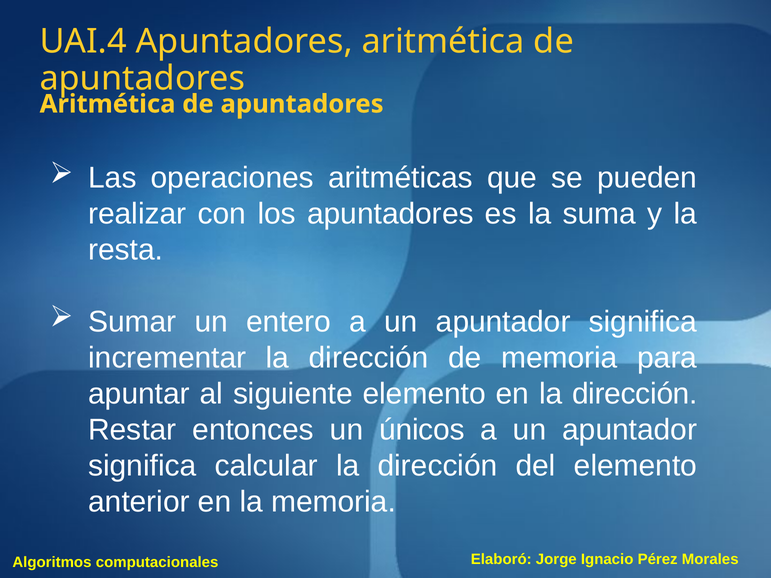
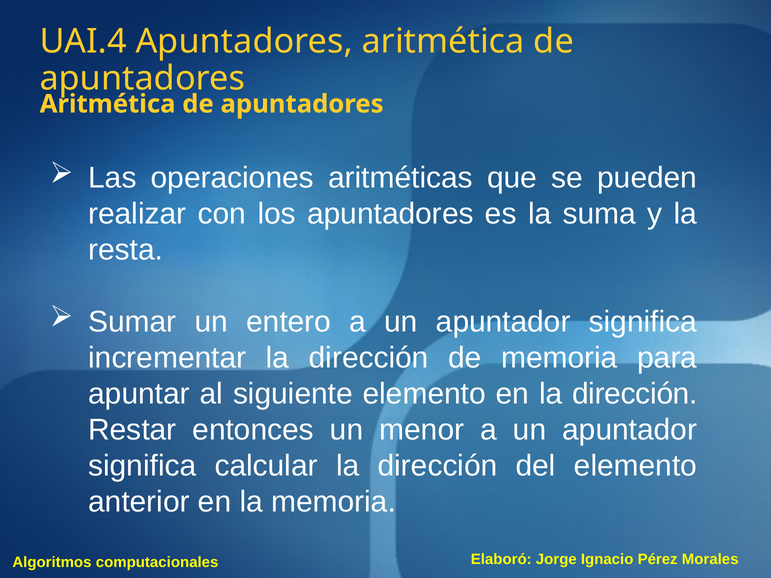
únicos: únicos -> menor (422, 430)
